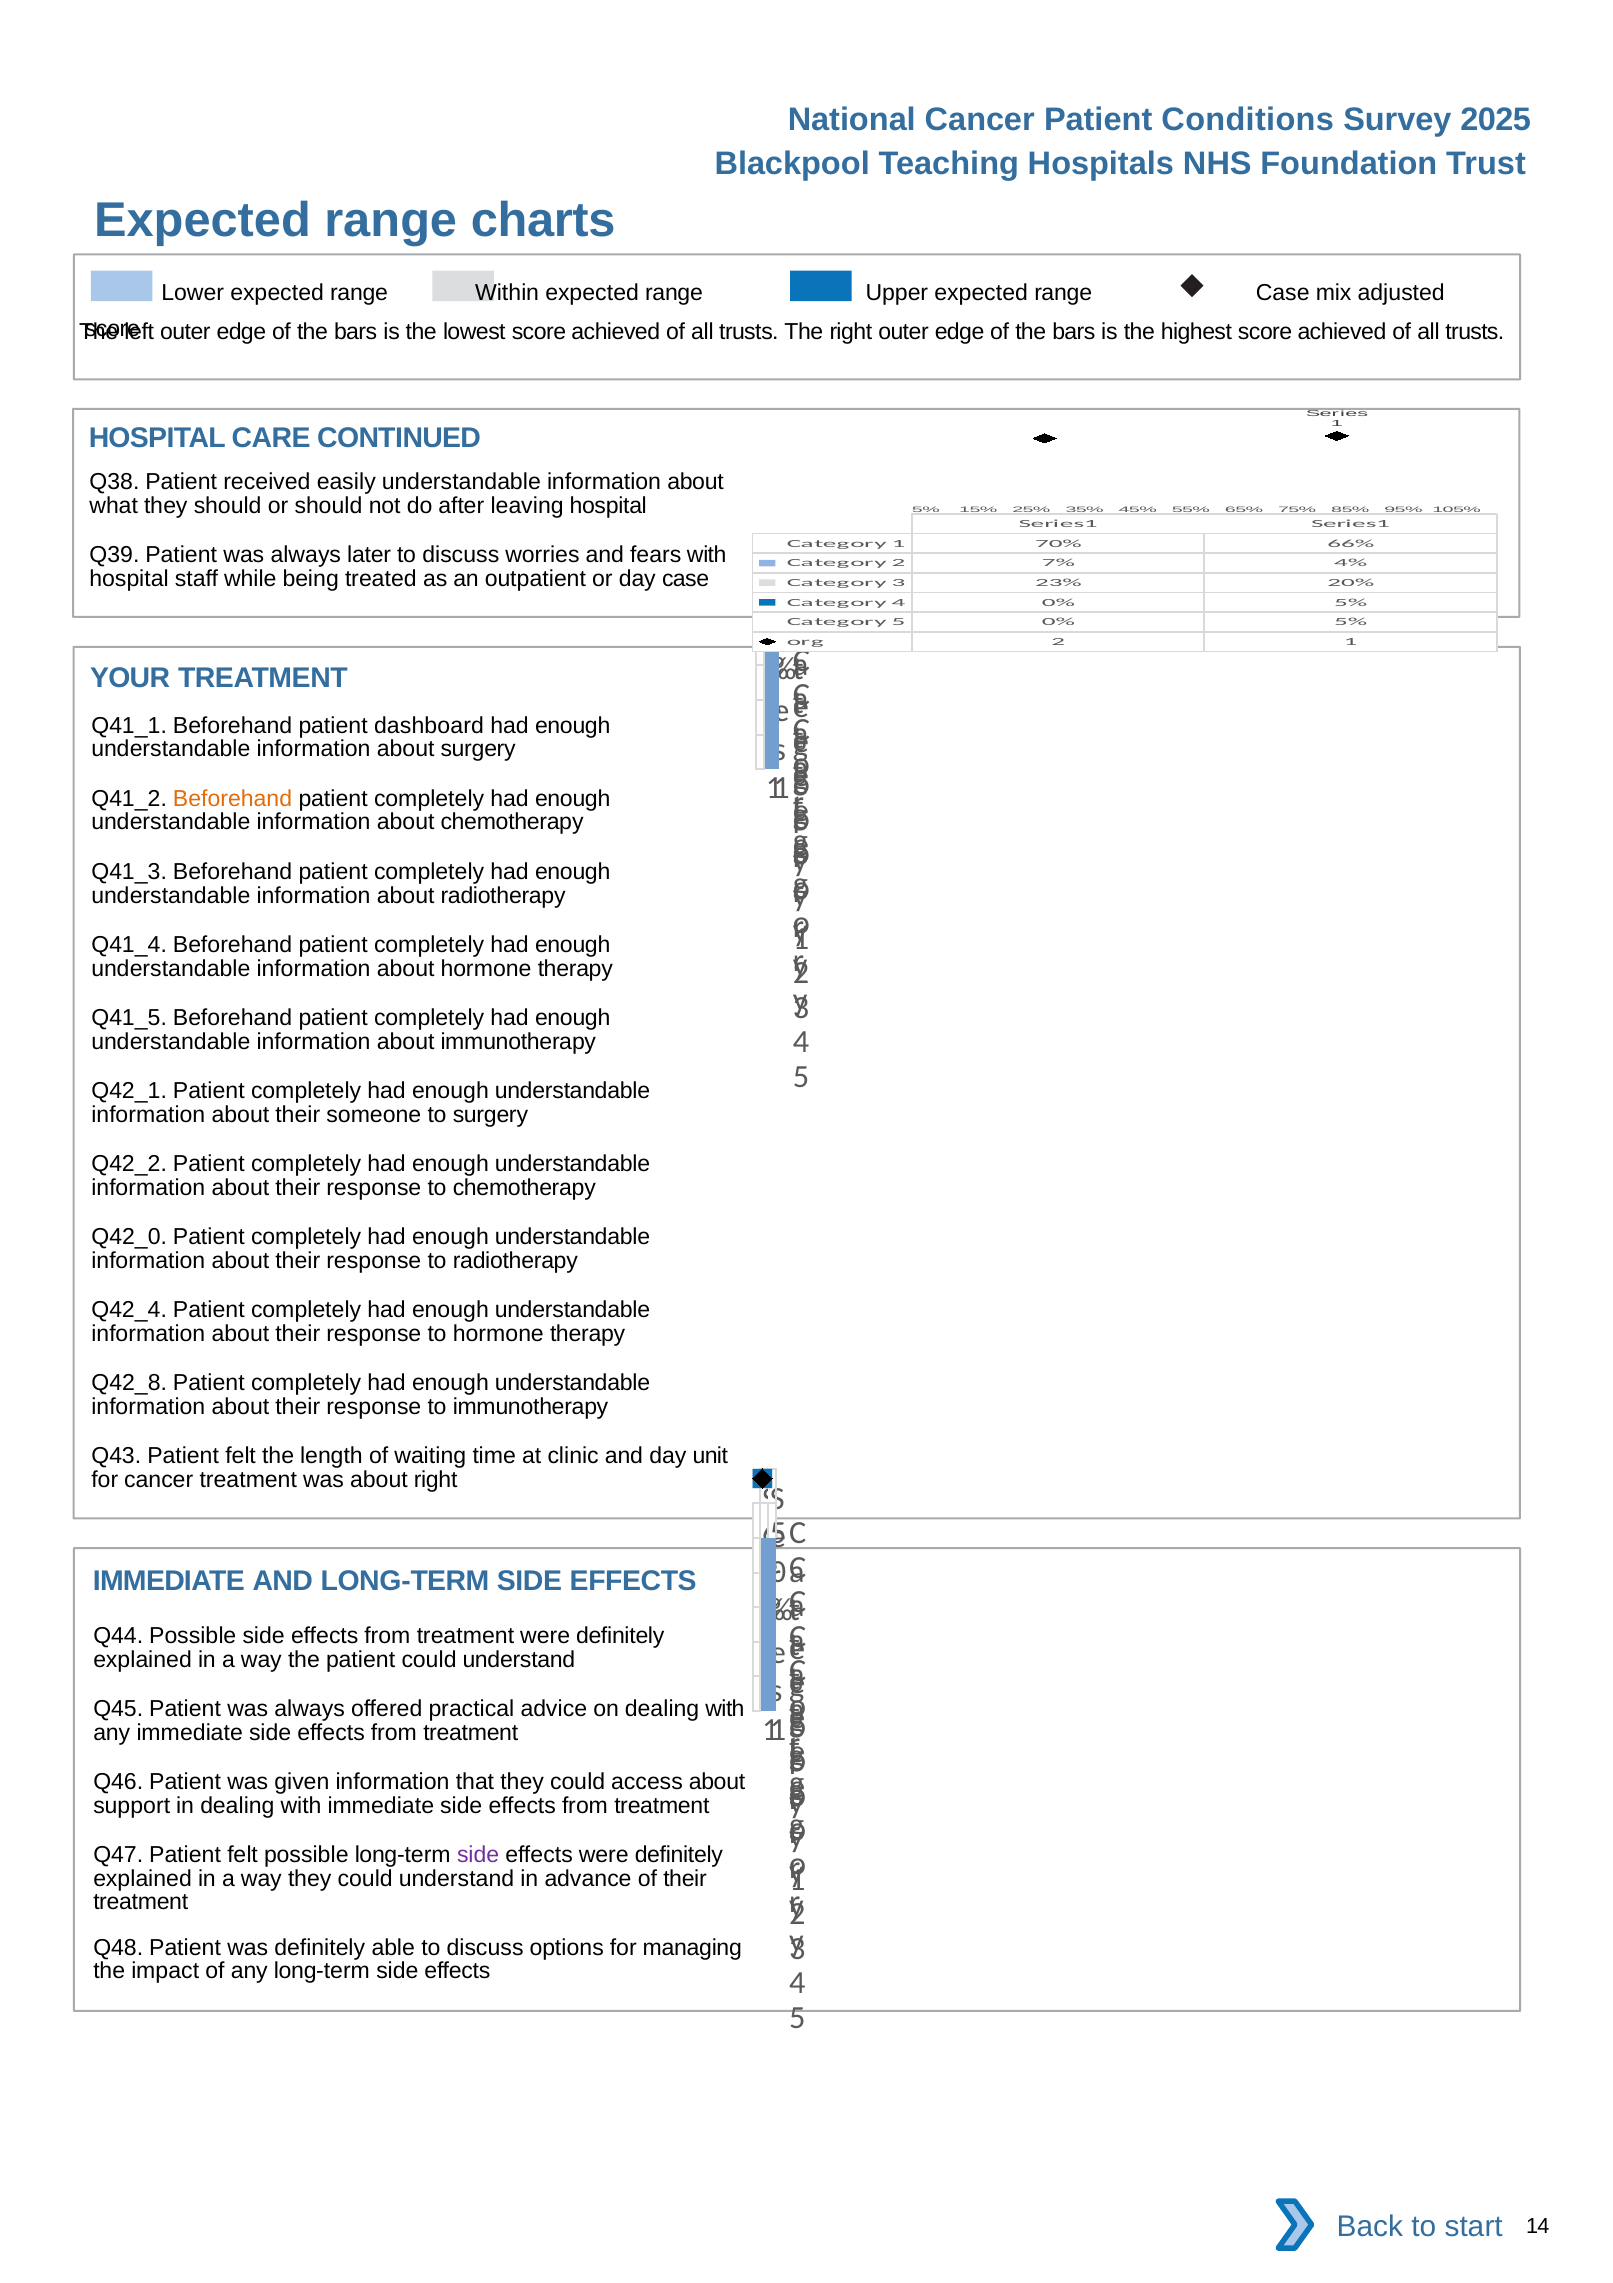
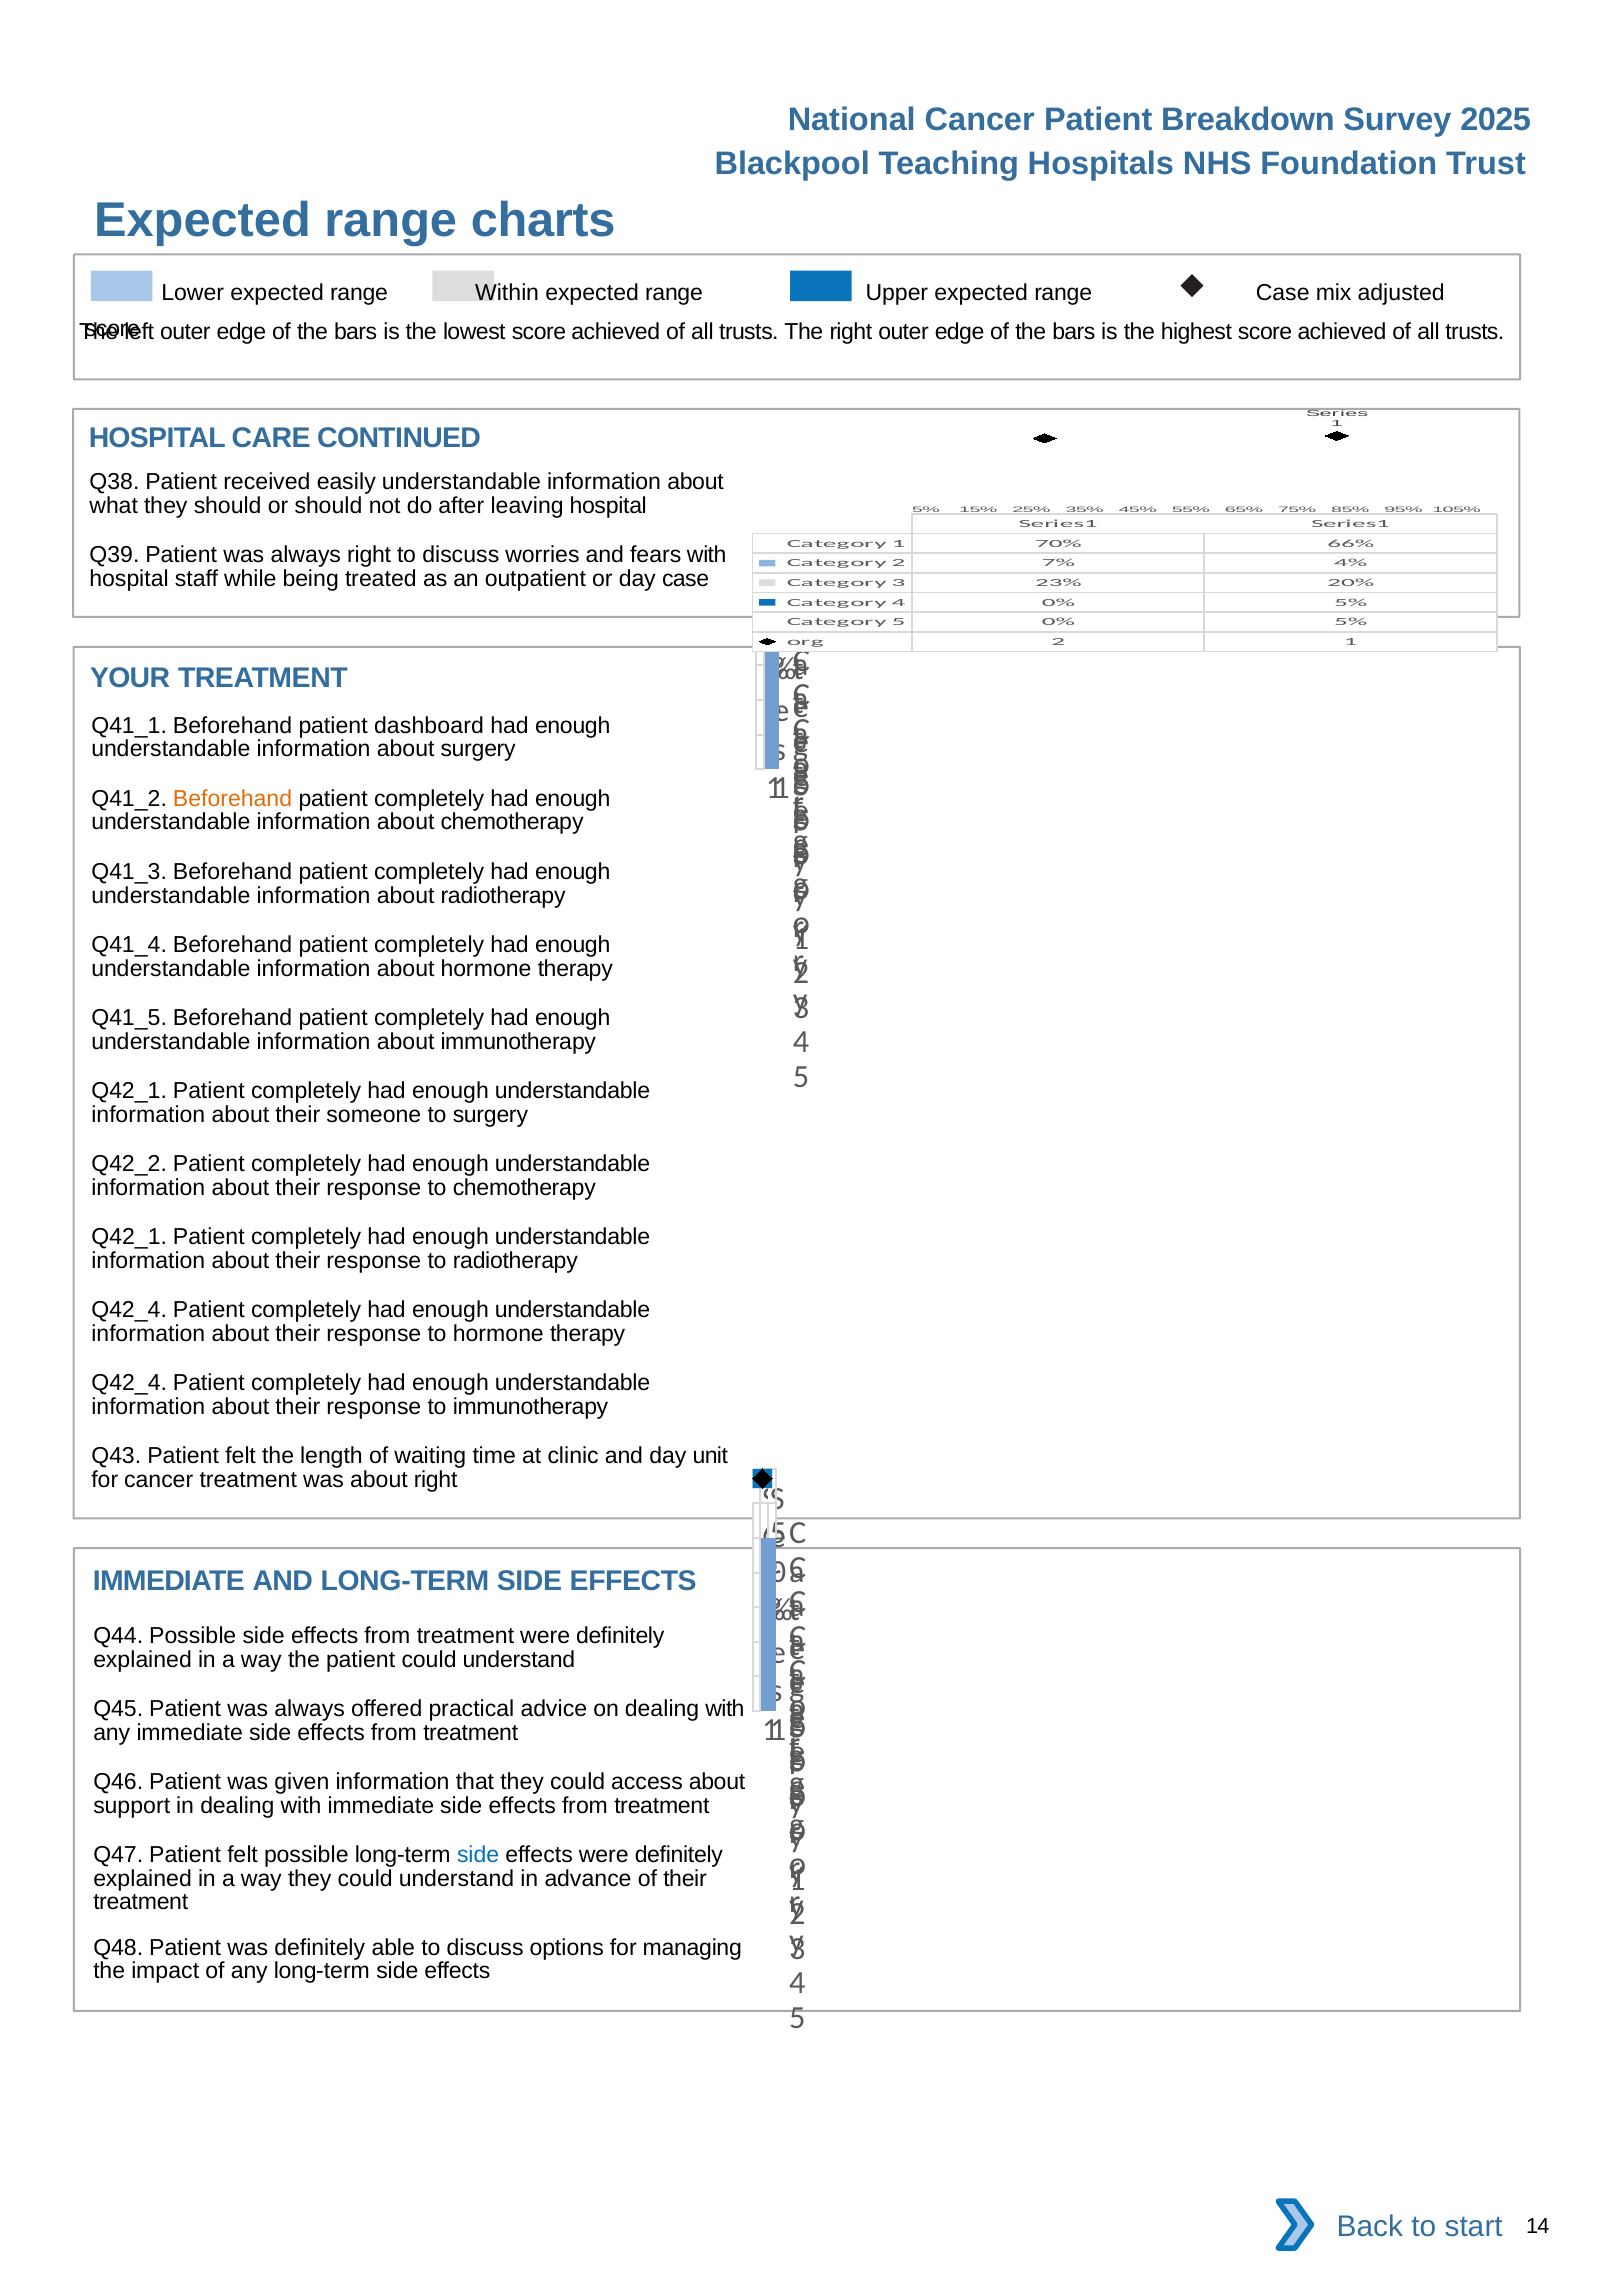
Conditions: Conditions -> Breakdown (1248, 120)
always later: later -> right (369, 555)
Q42_0: Q42_0 -> Q42_1 (129, 1237)
Q42_8: Q42_8 -> Q42_4 (129, 1383)
side colour: purple -> blue (478, 1855)
